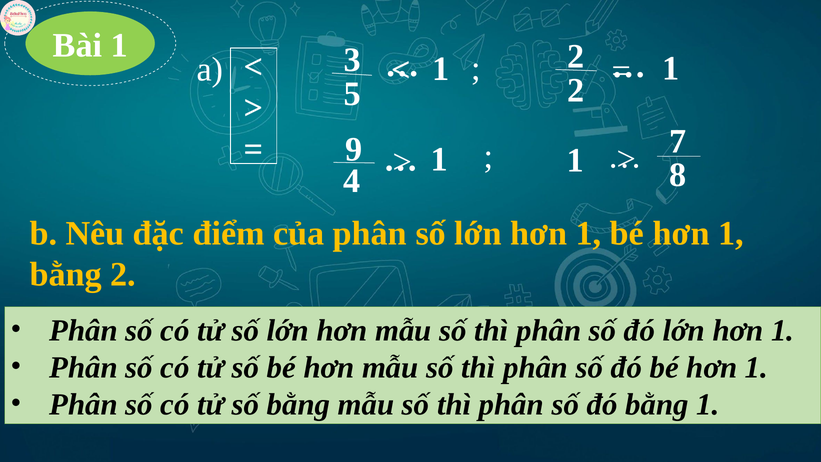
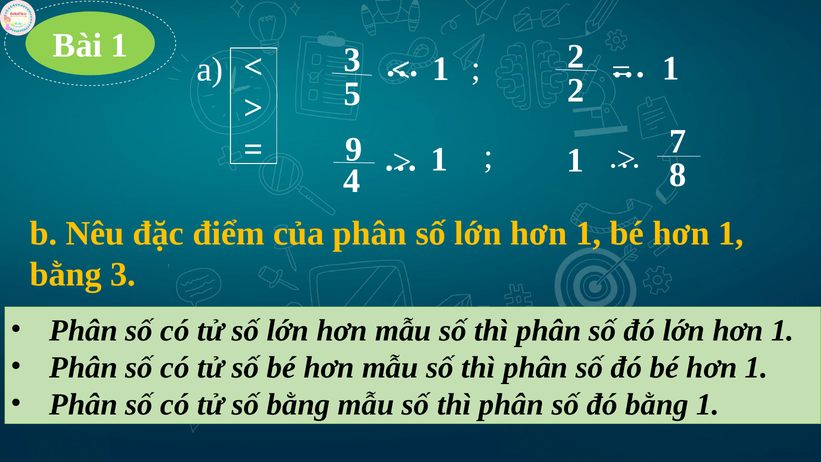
bằng 2: 2 -> 3 (123, 274)
